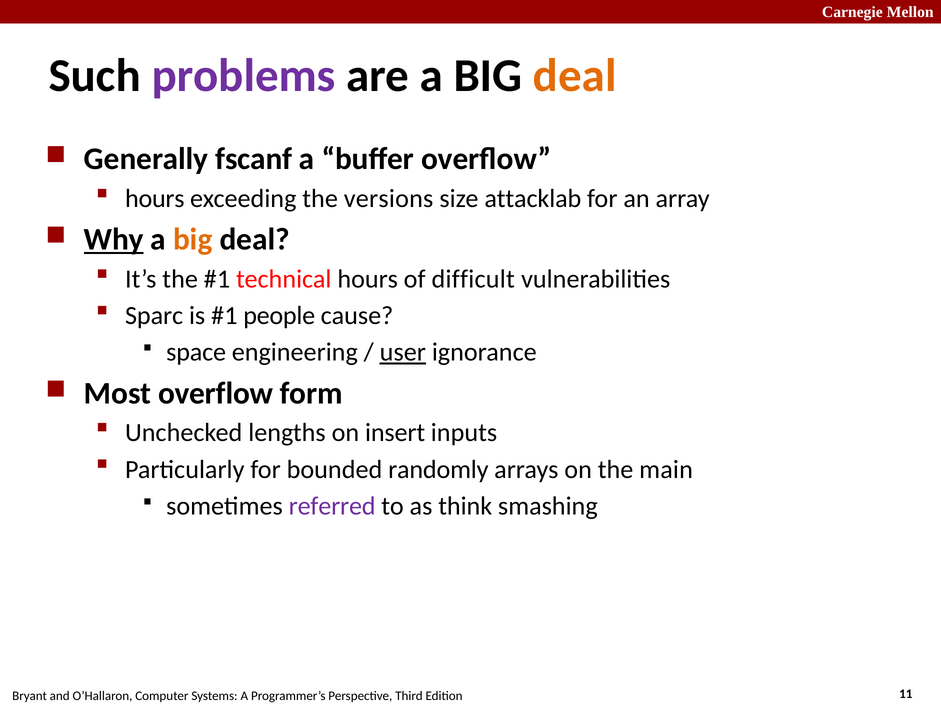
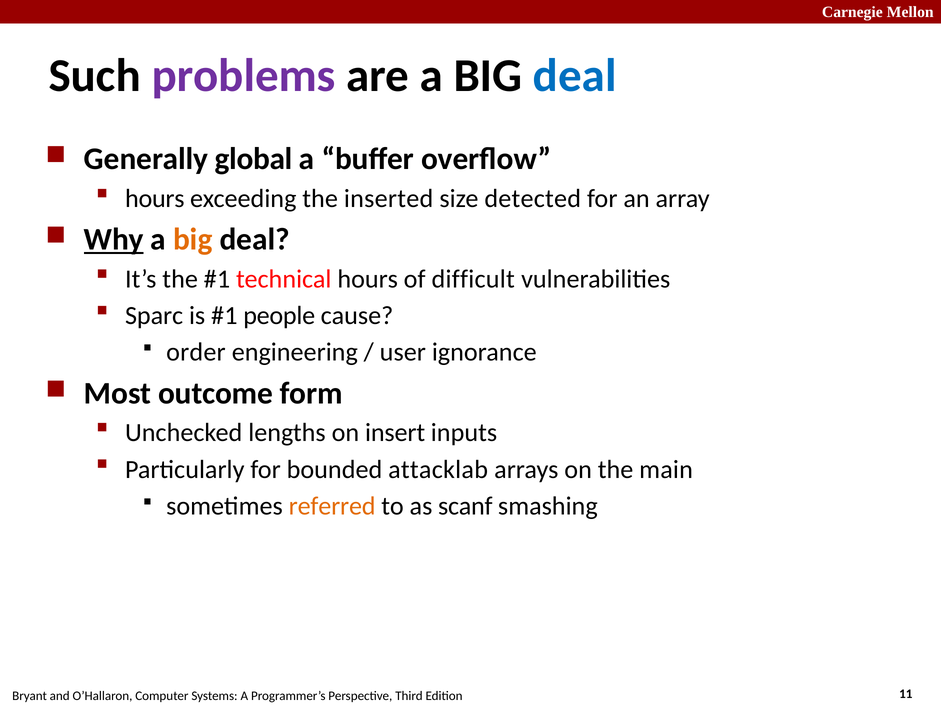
deal colour: orange -> blue (575, 76)
fscanf: fscanf -> global (254, 159)
versions: versions -> inserted (389, 198)
attacklab: attacklab -> detected (533, 198)
space: space -> order (196, 352)
user underline: present -> none (403, 352)
Most overflow: overflow -> outcome (216, 393)
randomly: randomly -> attacklab (438, 469)
referred colour: purple -> orange (332, 506)
think: think -> scanf (465, 506)
